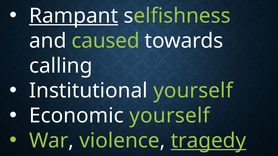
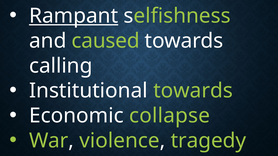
Institutional yourself: yourself -> towards (193, 91)
Economic yourself: yourself -> collapse (170, 116)
tragedy underline: present -> none (208, 141)
